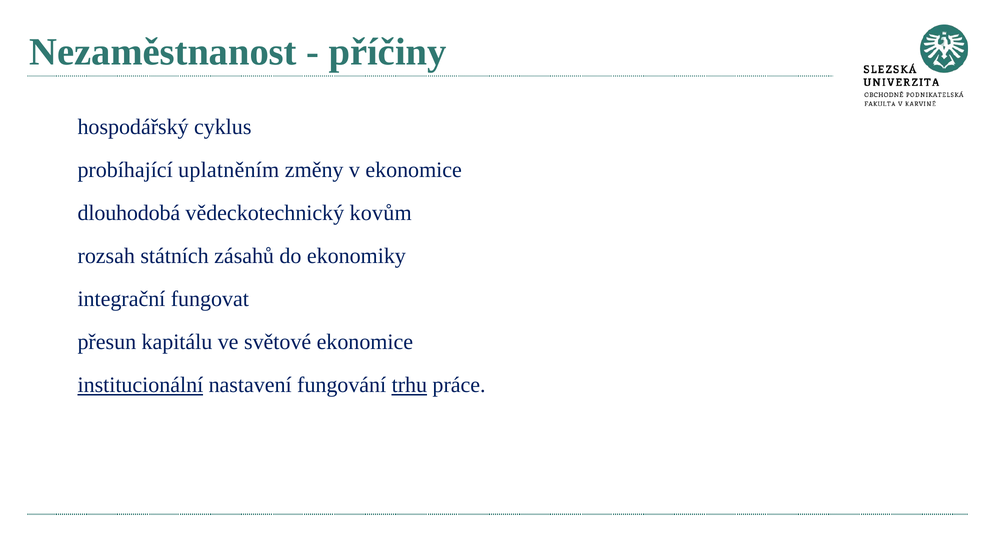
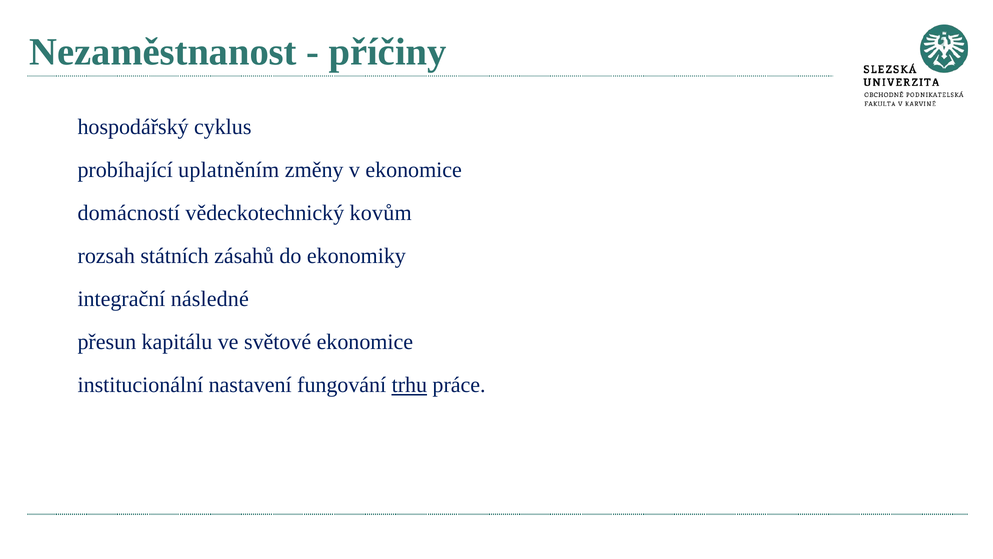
dlouhodobá: dlouhodobá -> domácností (129, 213)
fungovat: fungovat -> následné (210, 299)
institucionální underline: present -> none (140, 385)
